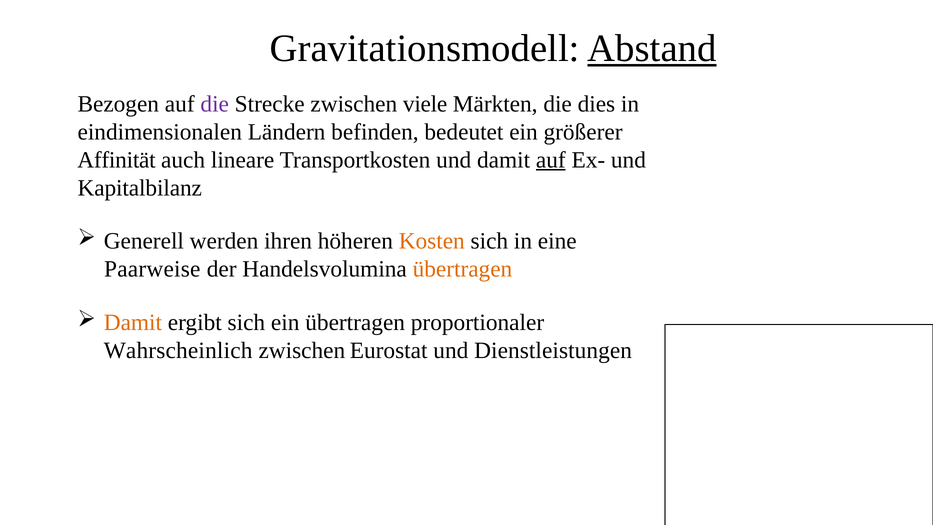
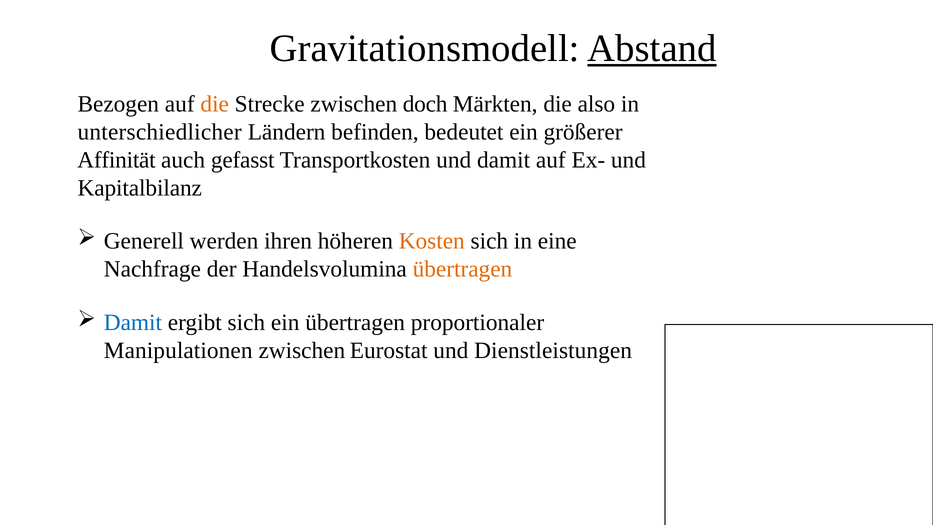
die colour: purple -> orange (215, 104)
viele: viele -> doch (425, 104)
dies: dies -> also (596, 104)
eindimensionalen: eindimensionalen -> unterschiedlicher (160, 132)
lineare: lineare -> gefasst (243, 160)
auf underline: present -> none (551, 160)
Paarweise: Paarweise -> Nachfrage (152, 269)
Damit colour: orange -> blue (133, 323)
Wahrscheinlich: Wahrscheinlich -> Manipulationen (178, 351)
